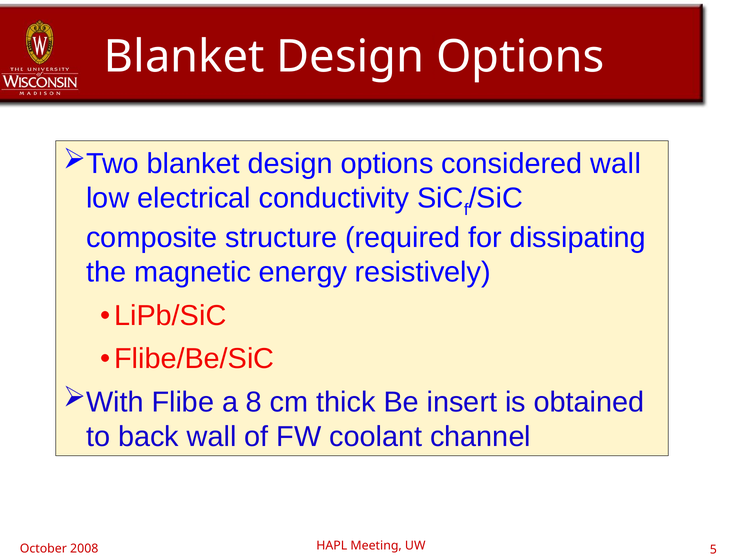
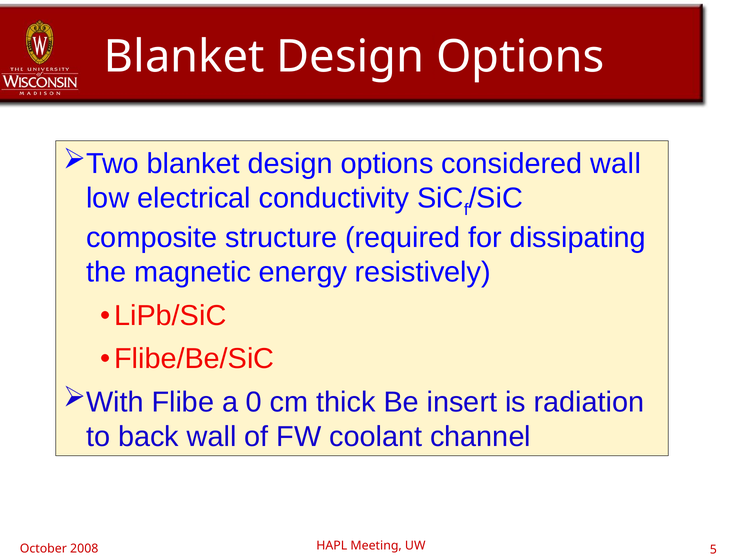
8: 8 -> 0 (254, 402)
obtained: obtained -> radiation (589, 402)
